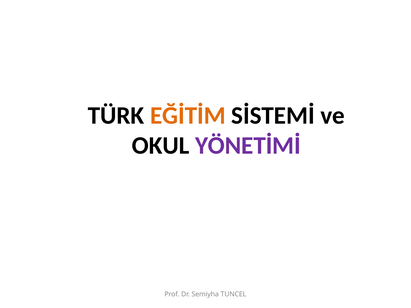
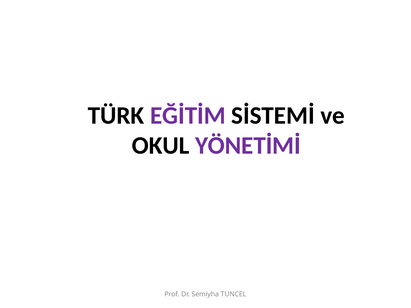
EĞİTİM colour: orange -> purple (188, 115)
